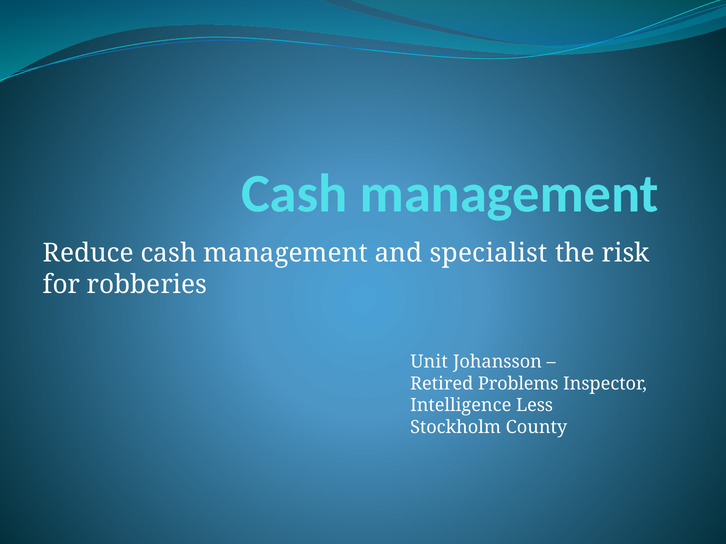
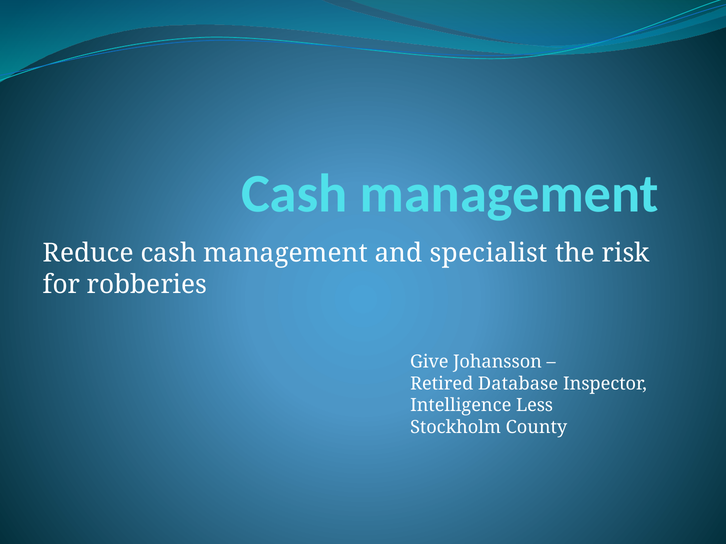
Unit: Unit -> Give (429, 362)
Problems: Problems -> Database (518, 384)
